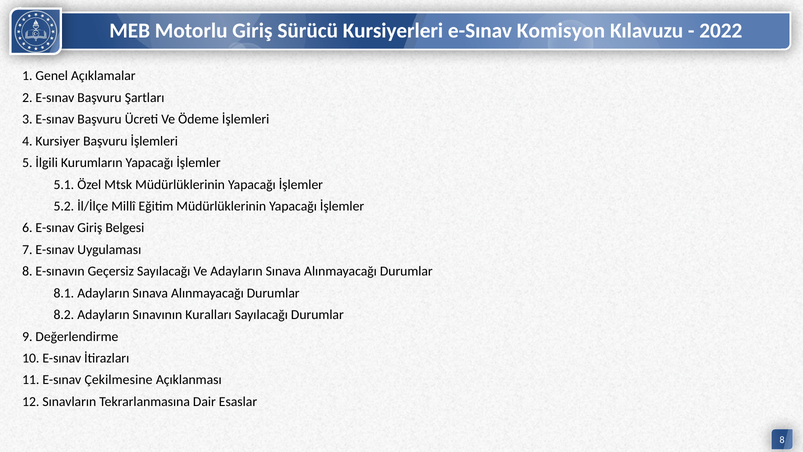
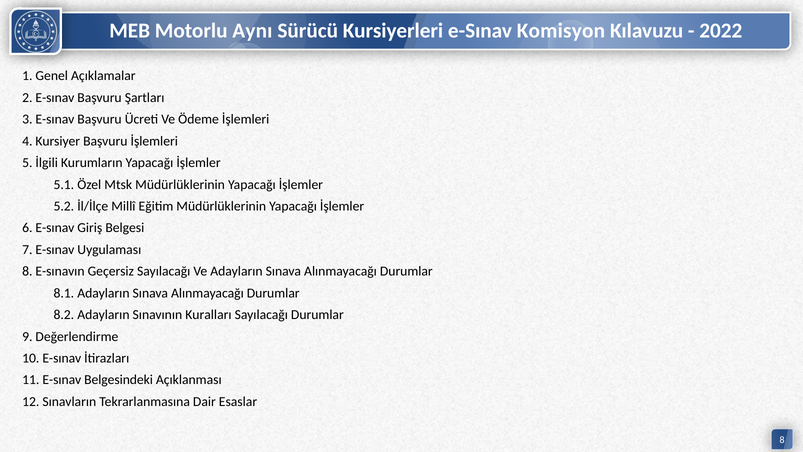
Motorlu Giriş: Giriş -> Aynı (252, 31)
Çekilmesine: Çekilmesine -> Belgesindeki (119, 380)
